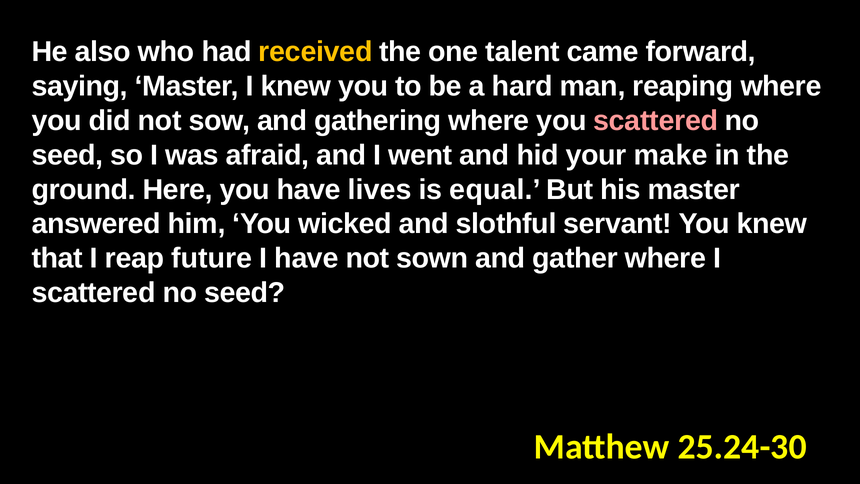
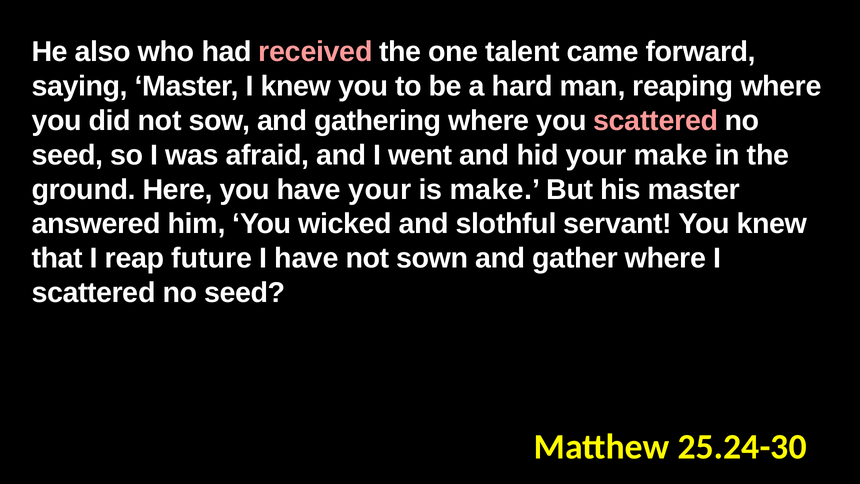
received colour: yellow -> pink (315, 52)
have lives: lives -> your (380, 189)
is equal: equal -> make (495, 189)
